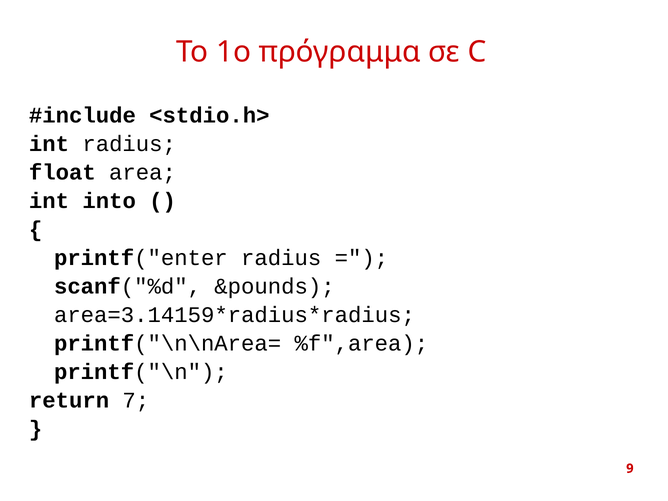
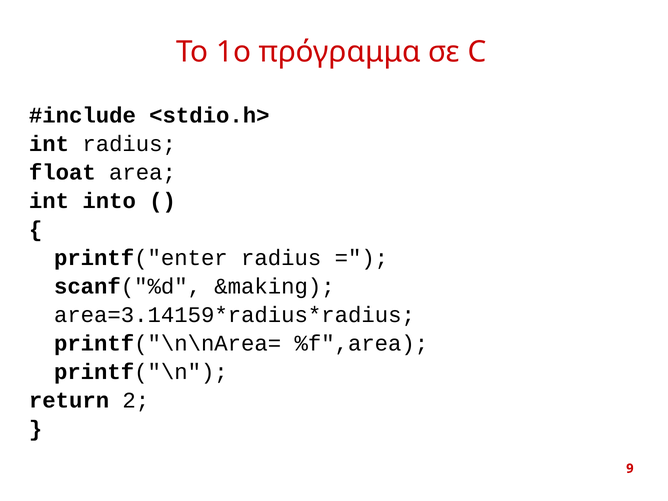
&pounds: &pounds -> &making (275, 286)
7: 7 -> 2 (136, 400)
